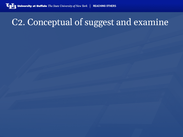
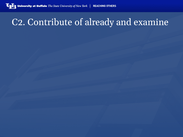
Conceptual: Conceptual -> Contribute (50, 22)
suggest: suggest -> already (99, 22)
